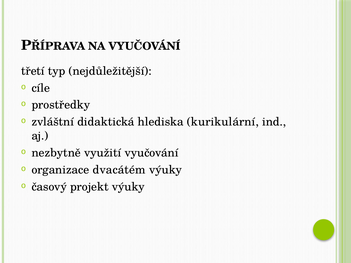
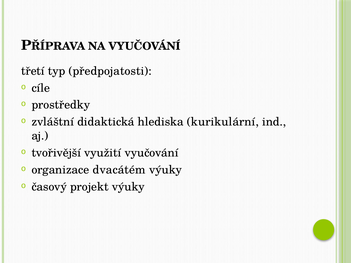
nejdůležitější: nejdůležitější -> předpojatosti (110, 71)
nezbytně: nezbytně -> tvořivější (56, 153)
